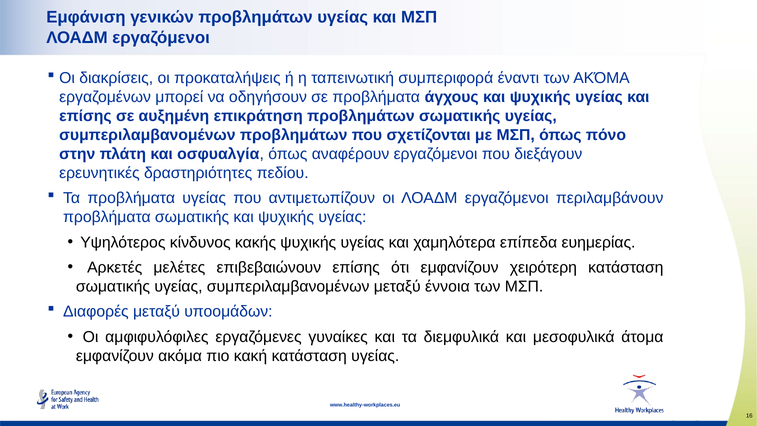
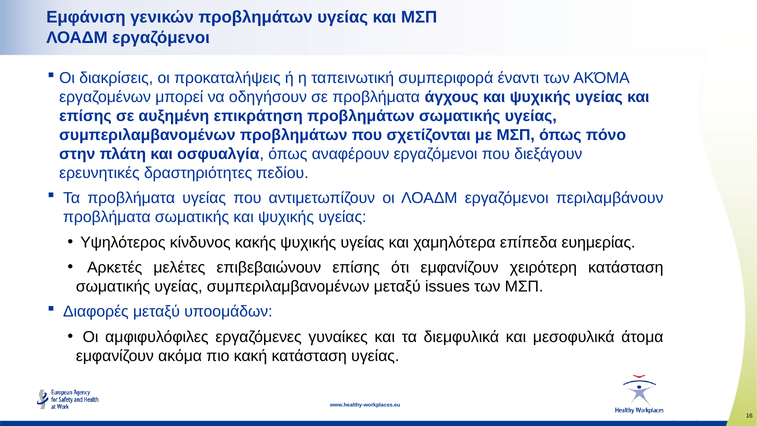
έννοια: έννοια -> issues (447, 286)
